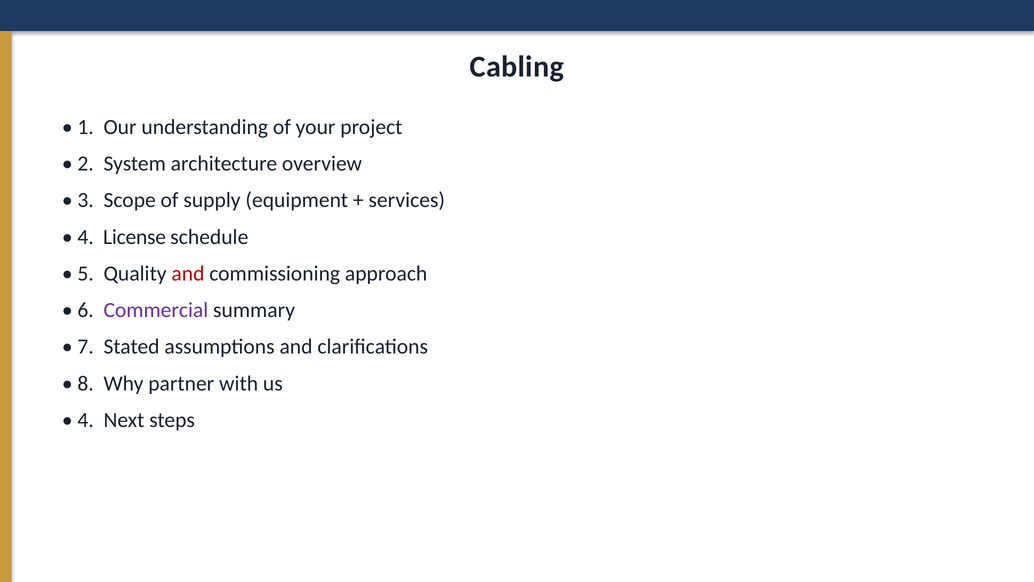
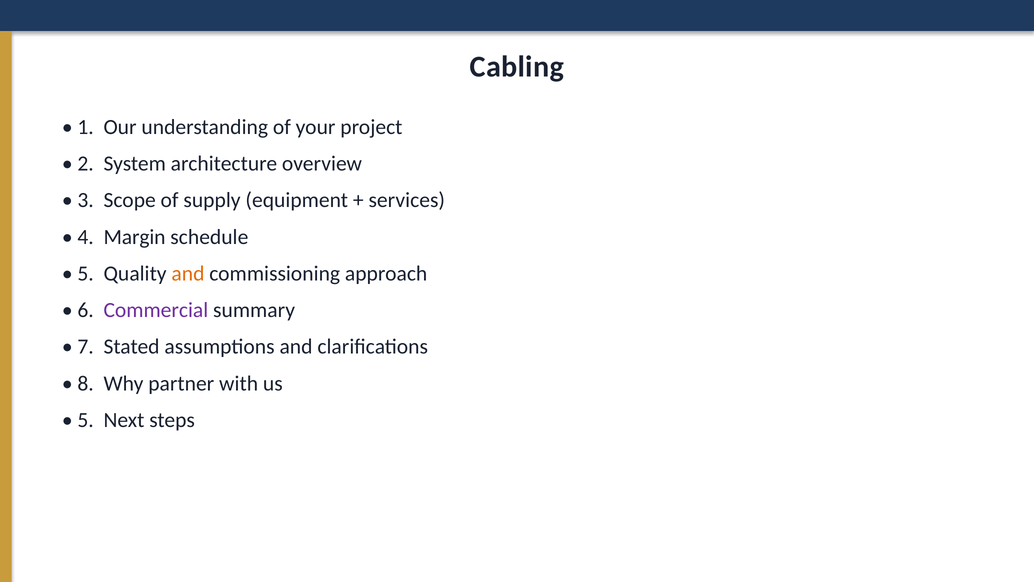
License: License -> Margin (135, 237)
and colour: red -> orange (188, 273)
4: 4 -> 5 (86, 420)
